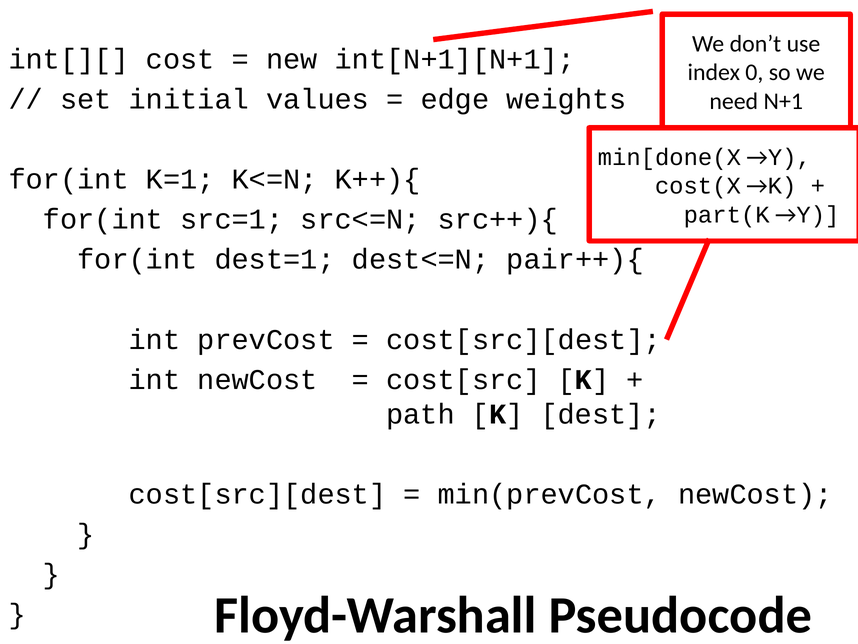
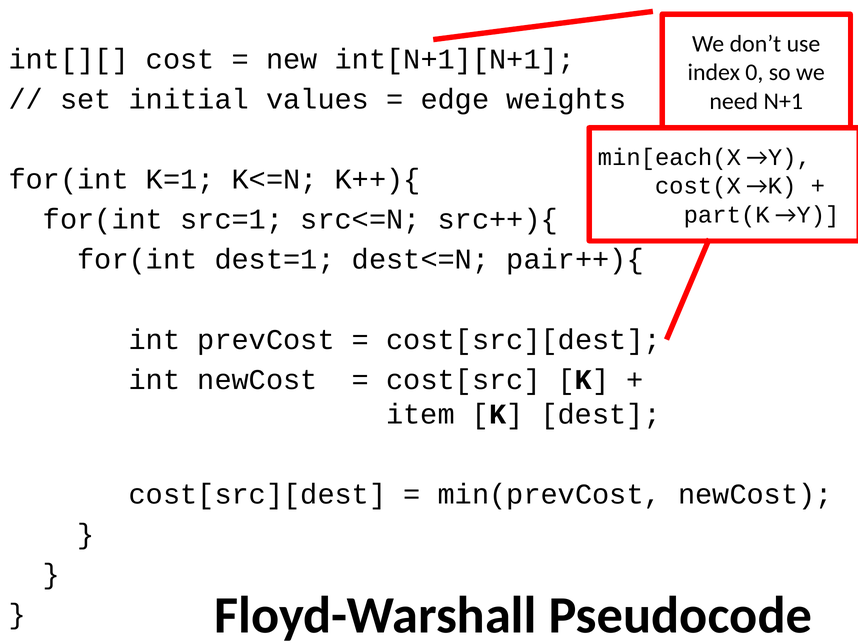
min[done(X: min[done(X -> min[each(X (669, 157)
path: path -> item (420, 414)
